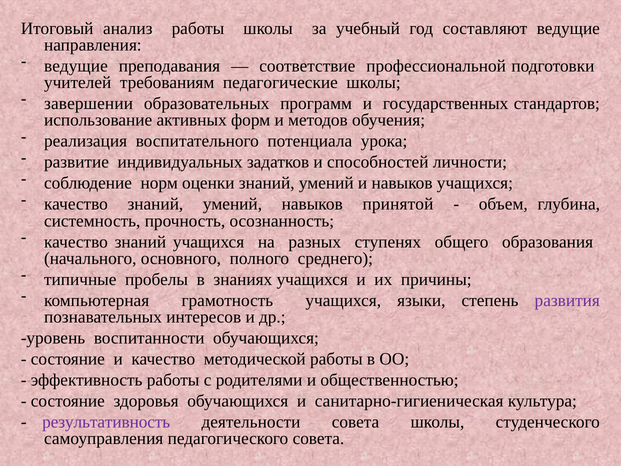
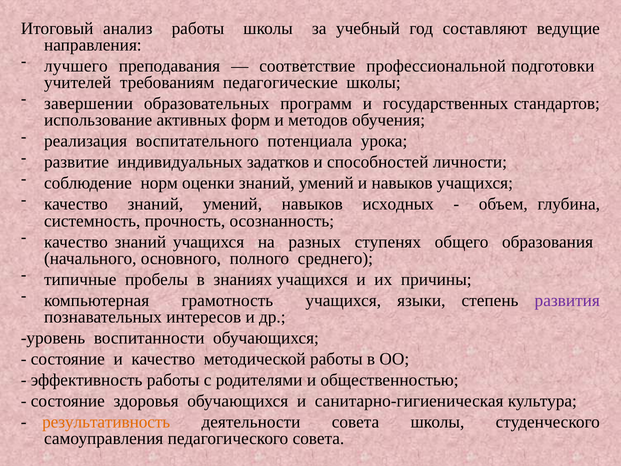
ведущие: ведущие -> лучшего (76, 66)
принятой: принятой -> исходных (398, 204)
результативность colour: purple -> orange (106, 422)
